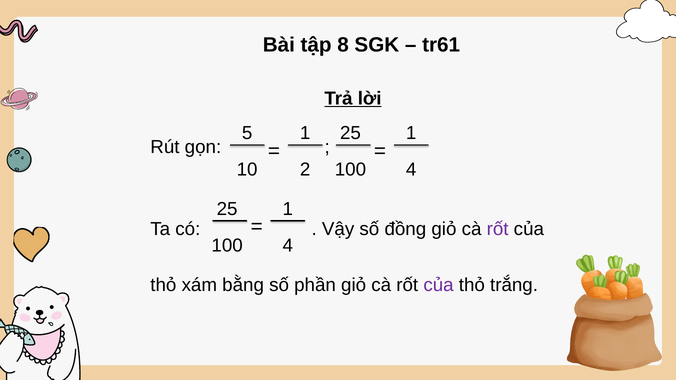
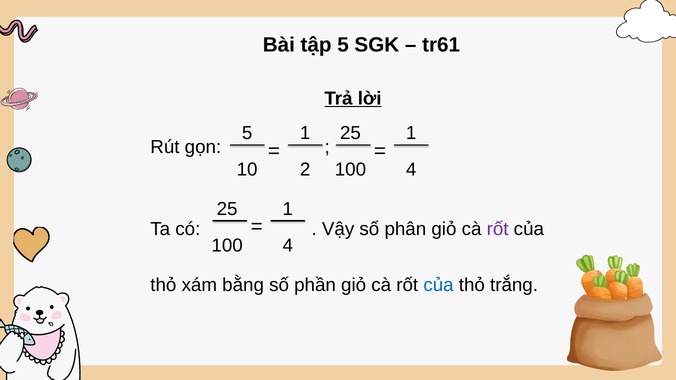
tập 8: 8 -> 5 (343, 45)
đồng: đồng -> phân (405, 229)
của colour: purple -> blue (439, 285)
